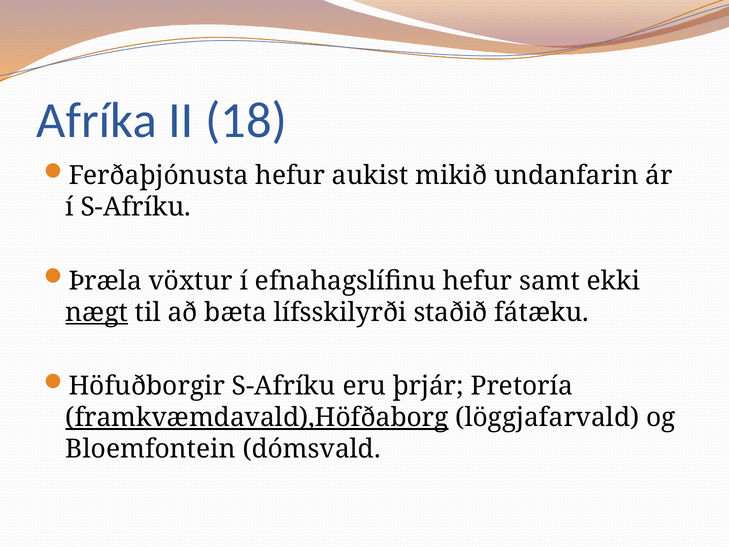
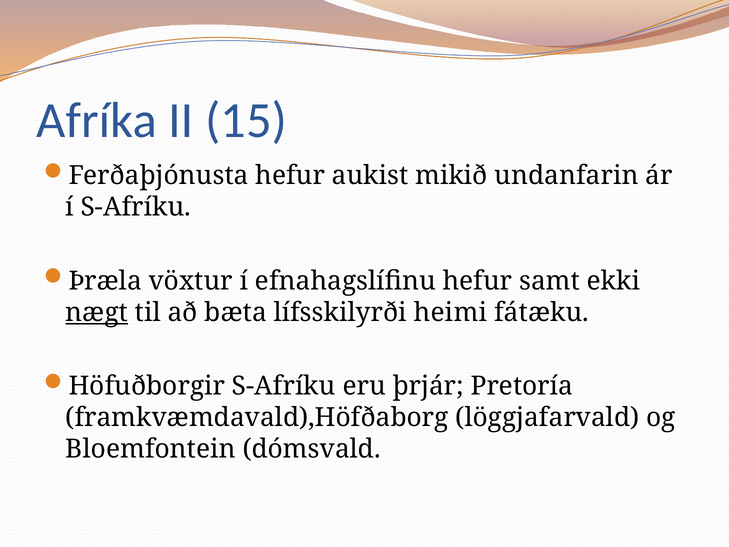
18: 18 -> 15 (246, 120)
staðið: staðið -> heimi (450, 312)
framkvæmdavald),Höfðaborg underline: present -> none (257, 418)
